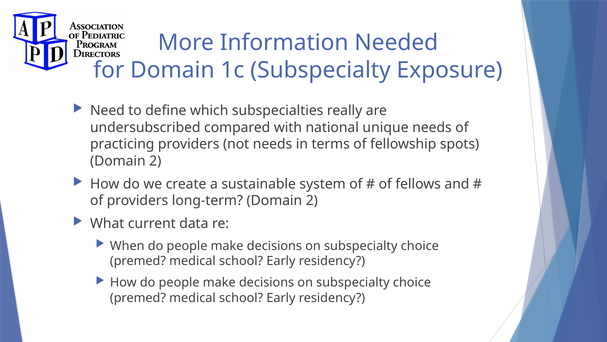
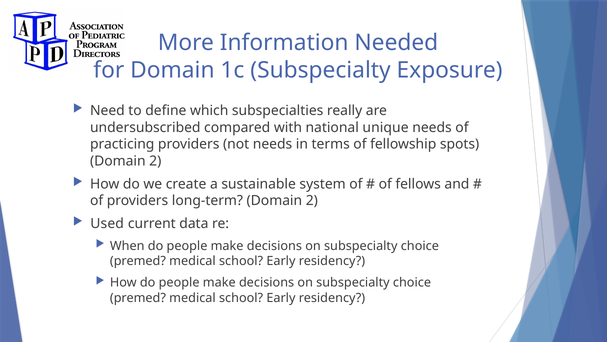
What: What -> Used (107, 223)
